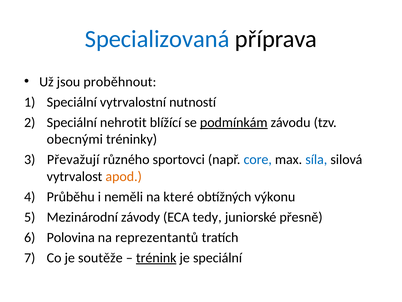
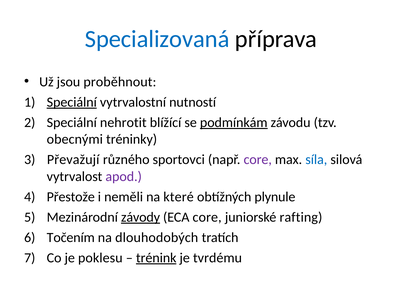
Speciální underline: none -> present (72, 102)
core colour: blue -> purple (258, 159)
apod colour: orange -> purple (124, 176)
Průběhu: Průběhu -> Přestože (71, 196)
výkonu: výkonu -> plynule (275, 196)
závody underline: none -> present (141, 217)
ECA tedy: tedy -> core (207, 217)
přesně: přesně -> rafting (301, 217)
Polovina: Polovina -> Točením (71, 237)
reprezentantů: reprezentantů -> dlouhodobých (157, 237)
soutěže: soutěže -> poklesu (100, 257)
je speciální: speciální -> tvrdému (217, 257)
